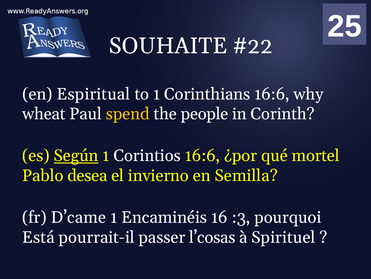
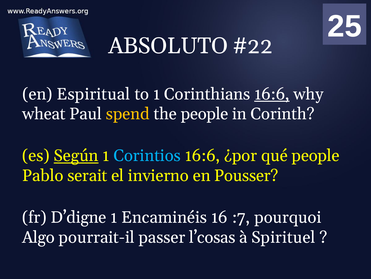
SOUHAITE: SOUHAITE -> ABSOLUTO (168, 46)
16:6 underline: none -> present (272, 94)
Corintios colour: white -> light blue (147, 155)
qué mortel: mortel -> people (316, 155)
desea: desea -> serait (87, 175)
Semilla: Semilla -> Pousser (246, 175)
D’came: D’came -> D’digne (79, 217)
:3: :3 -> :7 (241, 217)
Está: Está -> Algo (39, 237)
